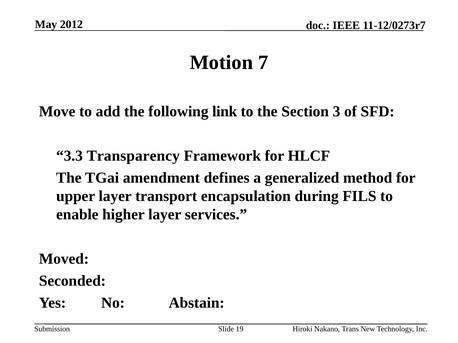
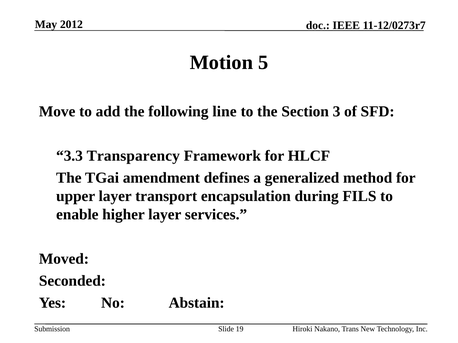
7: 7 -> 5 (263, 62)
link: link -> line (225, 112)
